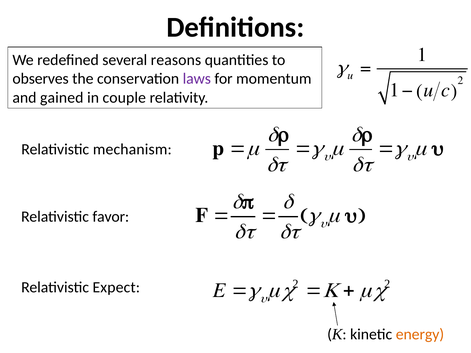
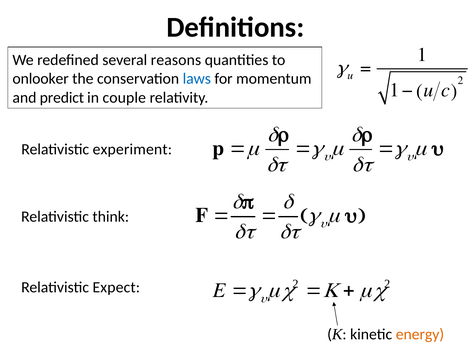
observes: observes -> onlooker (41, 79)
laws colour: purple -> blue (197, 79)
gained: gained -> predict (62, 98)
mechanism: mechanism -> experiment (132, 149)
favor: favor -> think (111, 217)
